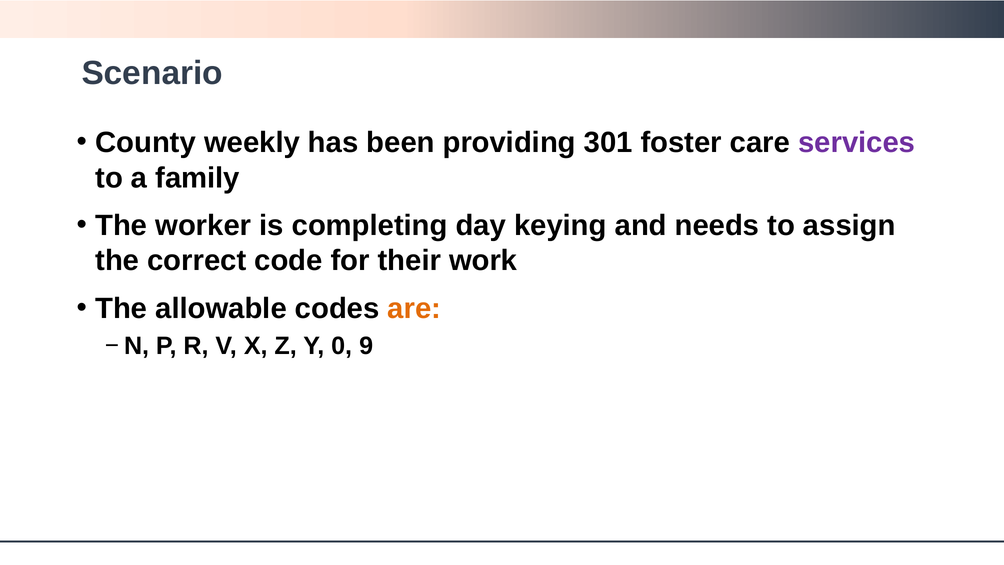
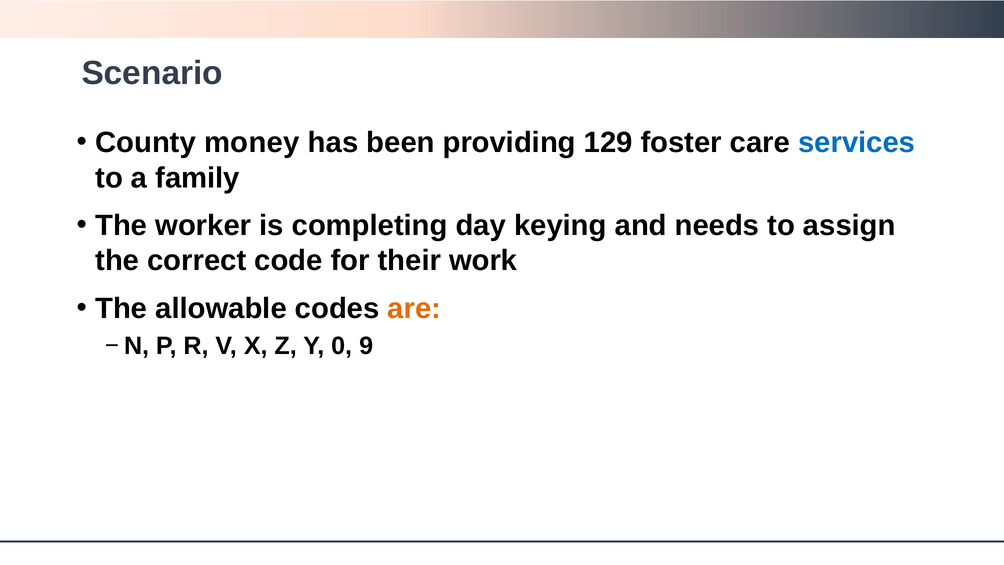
weekly: weekly -> money (252, 143)
301: 301 -> 129 (608, 143)
services colour: purple -> blue (857, 143)
